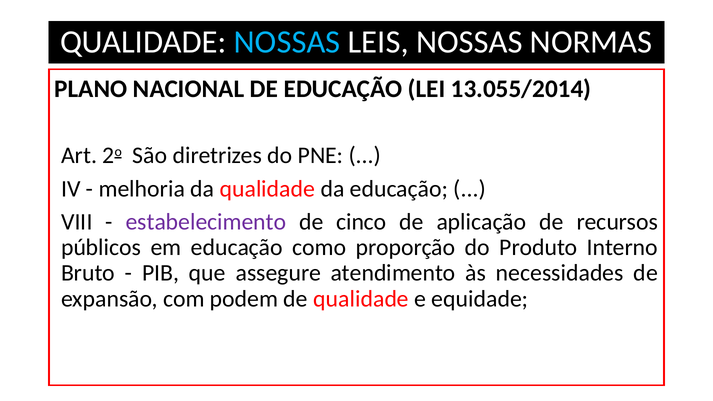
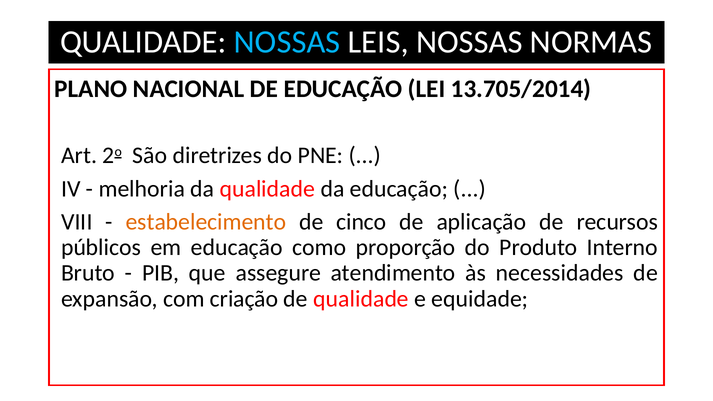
13.055/2014: 13.055/2014 -> 13.705/2014 (521, 89)
estabelecimento colour: purple -> orange (206, 222)
podem: podem -> criação (244, 299)
